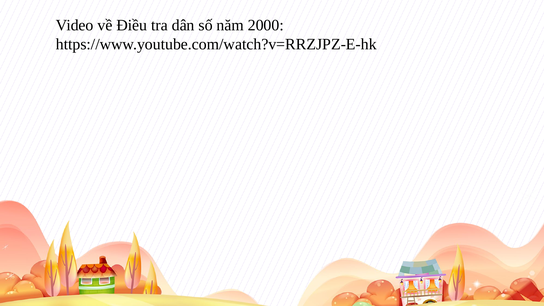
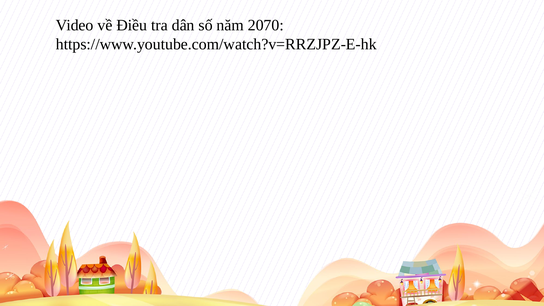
2000: 2000 -> 2070 (266, 25)
